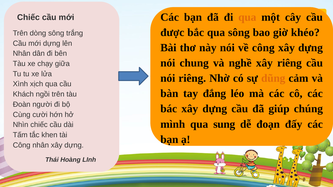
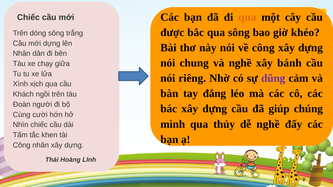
xây riêng: riêng -> bánh (289, 63)
dũng colour: orange -> purple (273, 78)
sung: sung -> thủy (224, 124)
dễ đoạn: đoạn -> nghề (268, 124)
